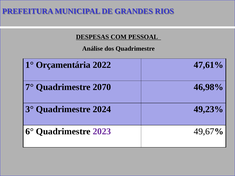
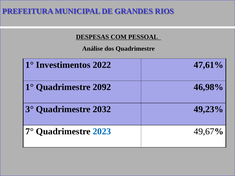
Orçamentária: Orçamentária -> Investimentos (63, 65)
7°: 7° -> 1° (30, 87)
2070: 2070 -> 2092 (102, 87)
2024: 2024 -> 2032 (102, 109)
6°: 6° -> 7° (30, 132)
2023 colour: purple -> blue (102, 132)
